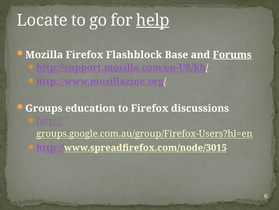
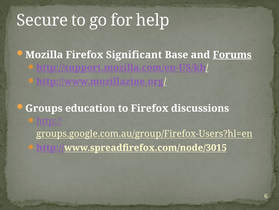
Locate: Locate -> Secure (42, 20)
help underline: present -> none (153, 20)
Flashblock: Flashblock -> Significant (134, 55)
